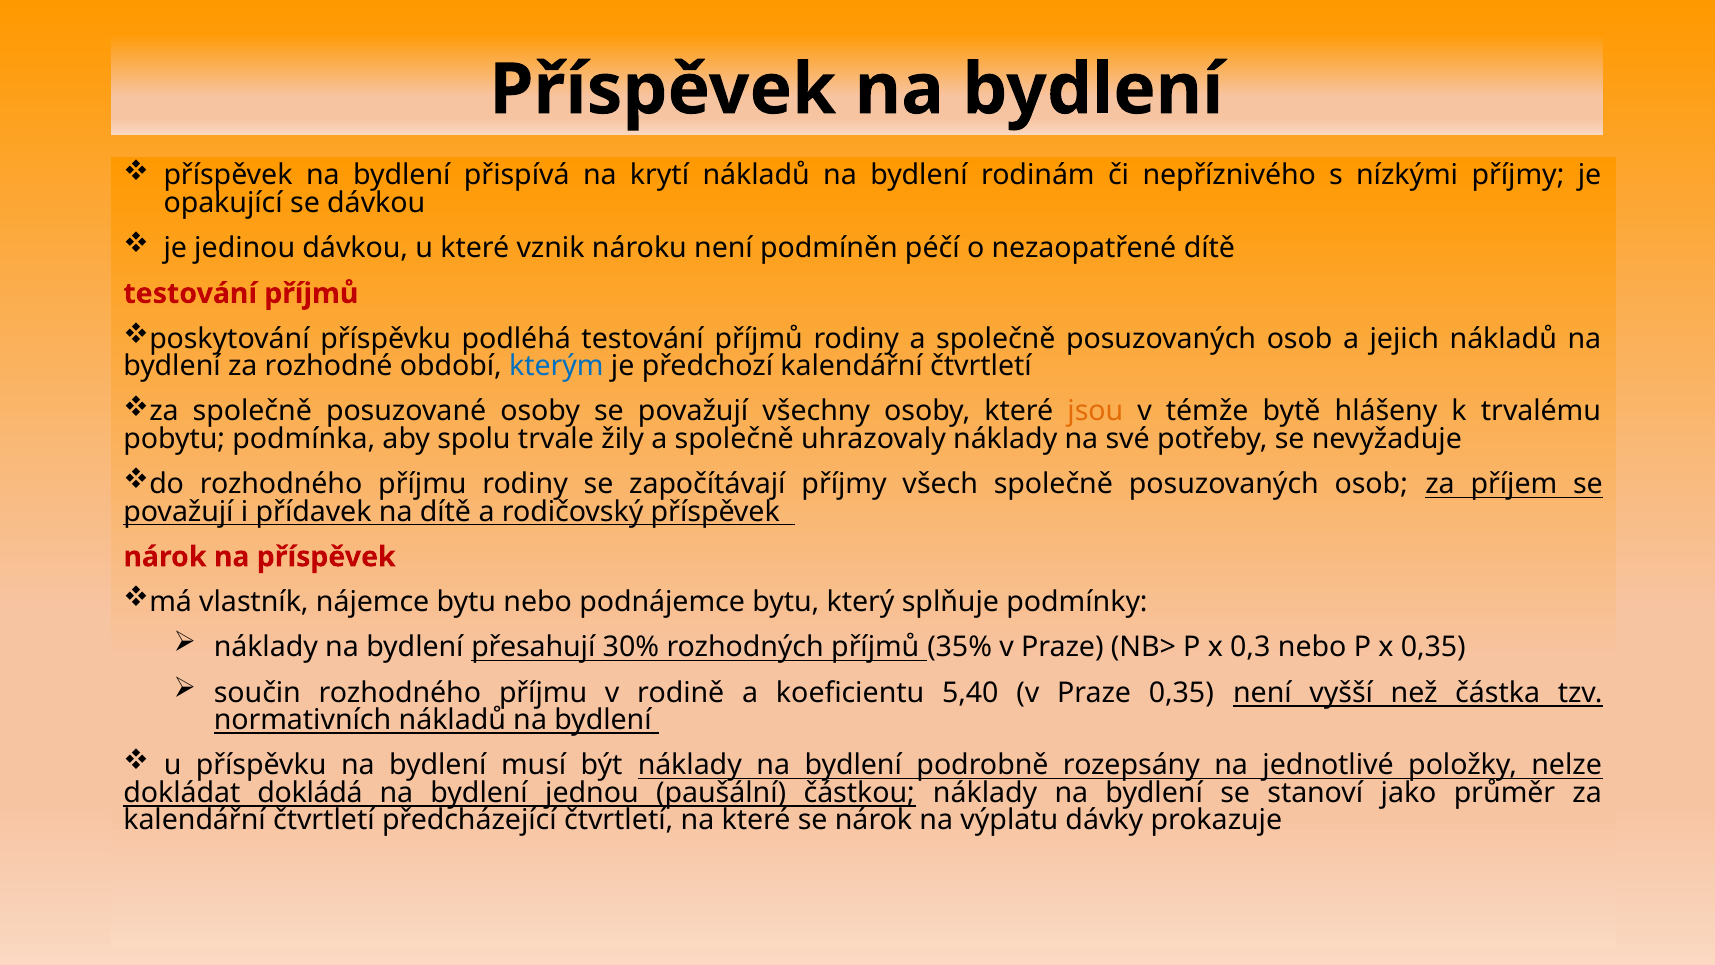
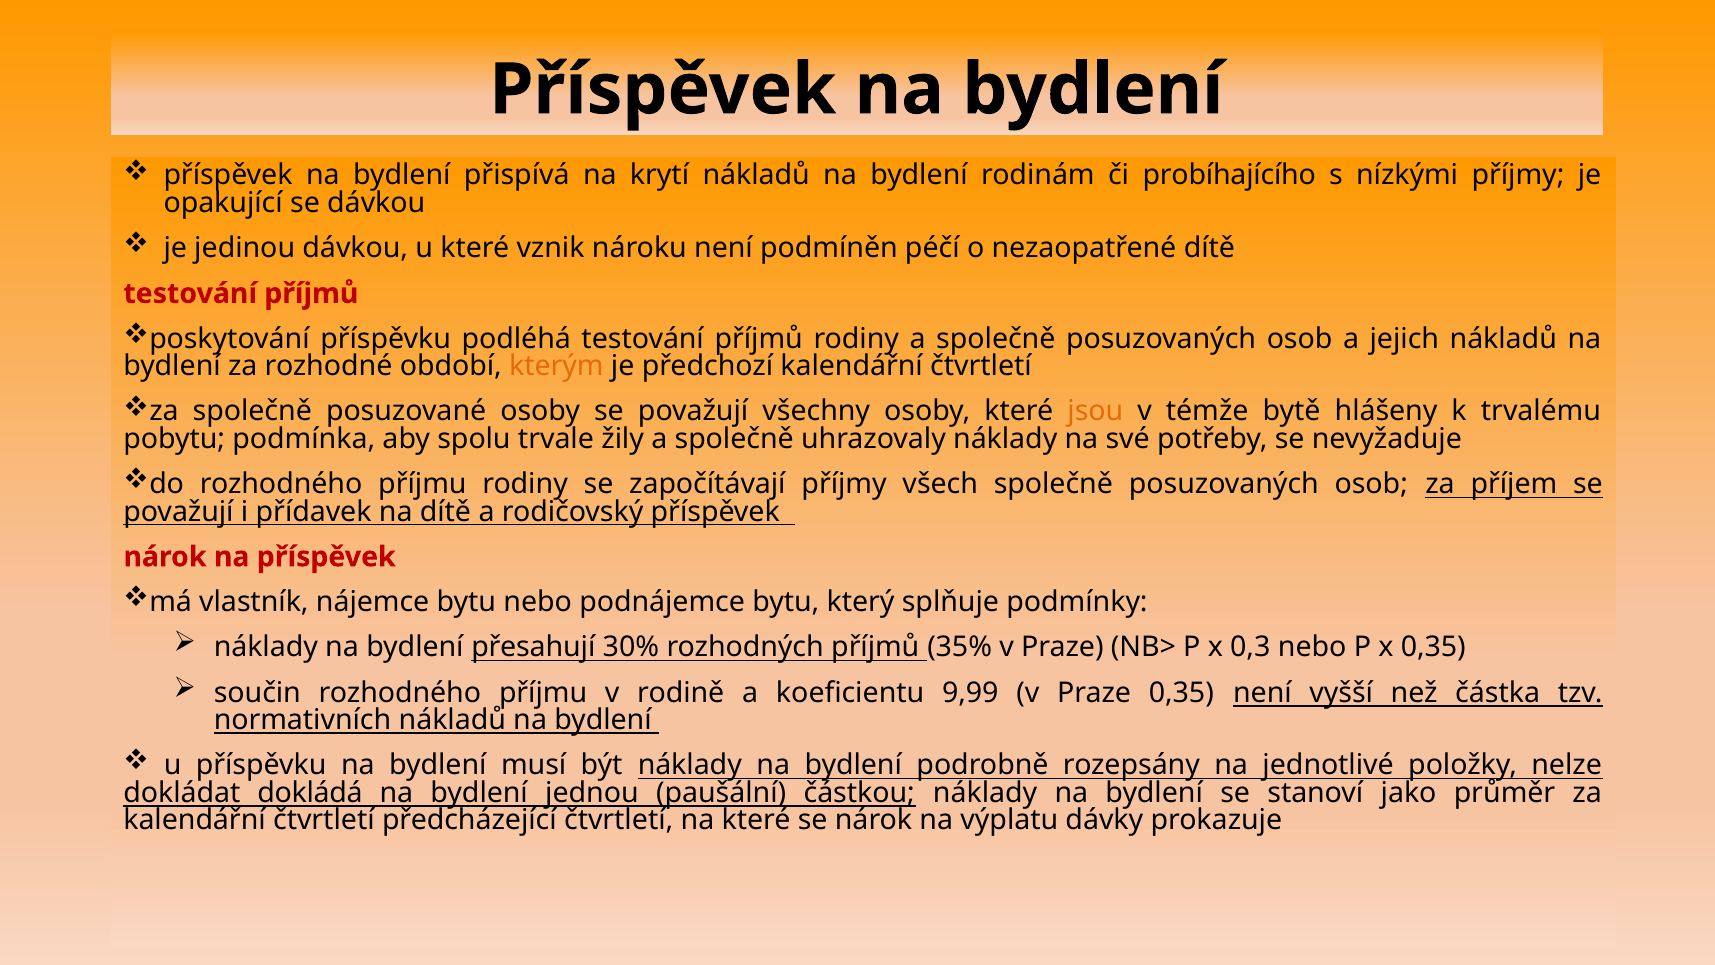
nepříznivého: nepříznivého -> probíhajícího (1229, 176)
kterým colour: blue -> orange (556, 366)
5,40: 5,40 -> 9,99 (970, 693)
